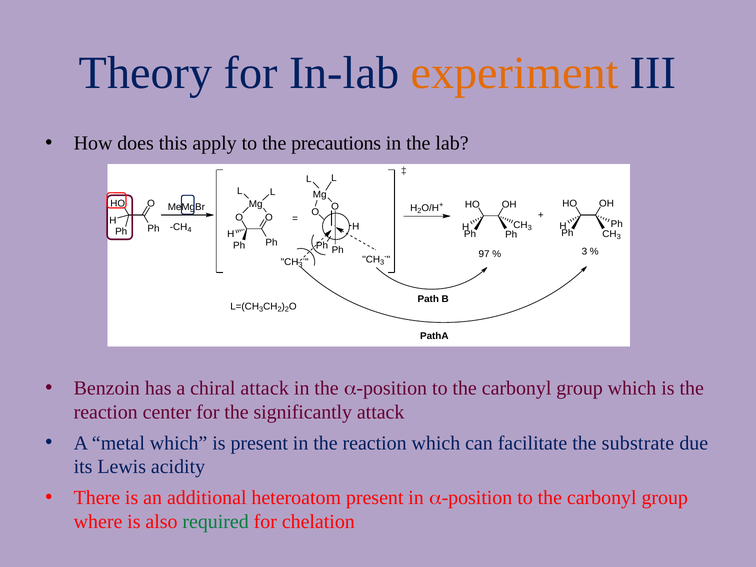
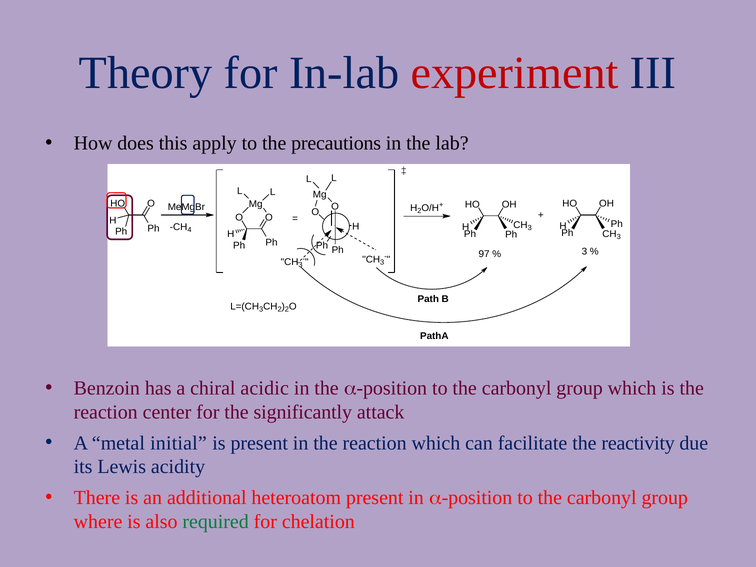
experiment colour: orange -> red (515, 73)
chiral attack: attack -> acidic (265, 388)
metal which: which -> initial (178, 443)
substrate: substrate -> reactivity (638, 443)
